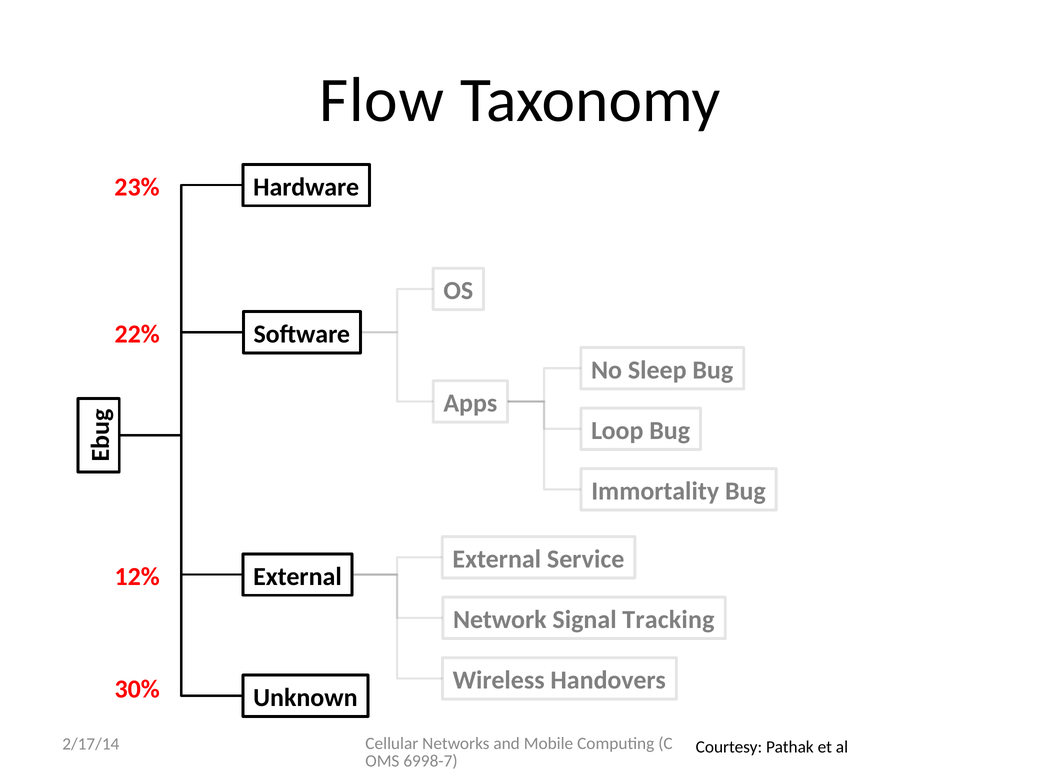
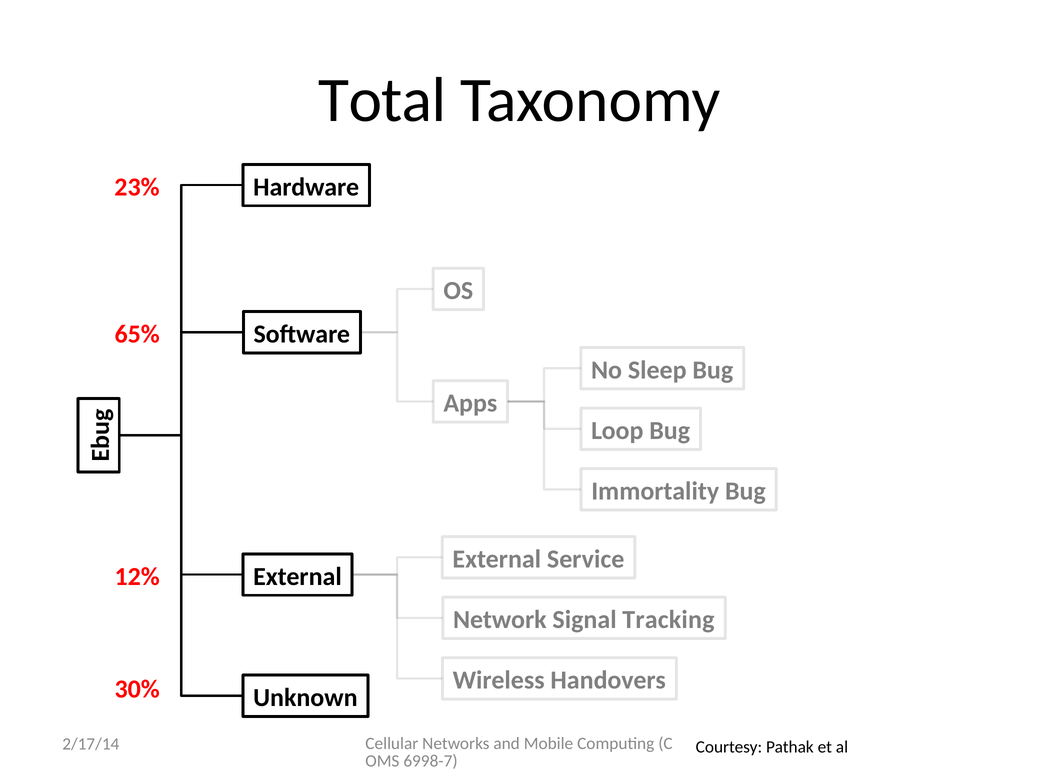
Flow: Flow -> Total (382, 101)
22%: 22% -> 65% (137, 334)
